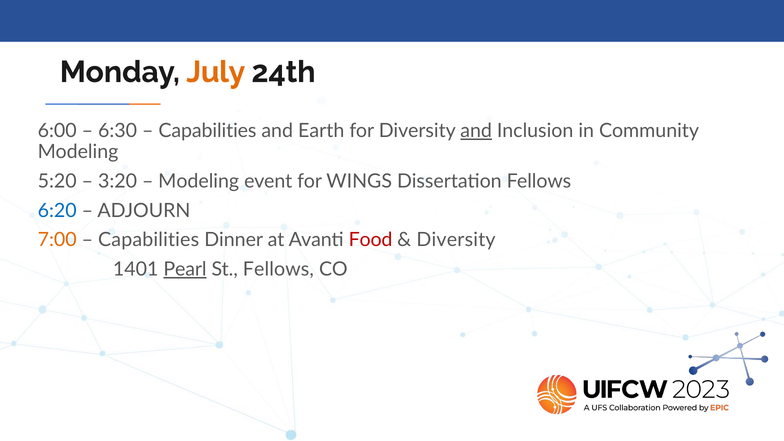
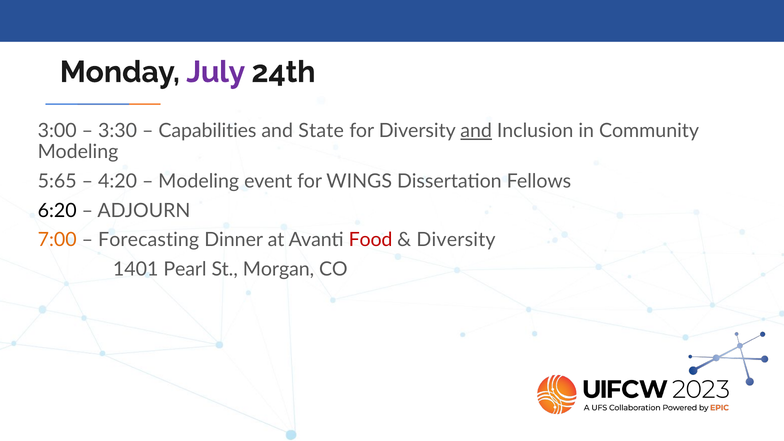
July colour: orange -> purple (216, 72)
6:00: 6:00 -> 3:00 (57, 131)
6:30: 6:30 -> 3:30 (118, 131)
Earth: Earth -> State (321, 131)
5:20: 5:20 -> 5:65 (57, 181)
3:20: 3:20 -> 4:20 (118, 181)
6:20 colour: blue -> black (57, 211)
Capabilities: Capabilities -> Forecasting (149, 240)
Pearl underline: present -> none (185, 269)
St Fellows: Fellows -> Morgan (278, 269)
